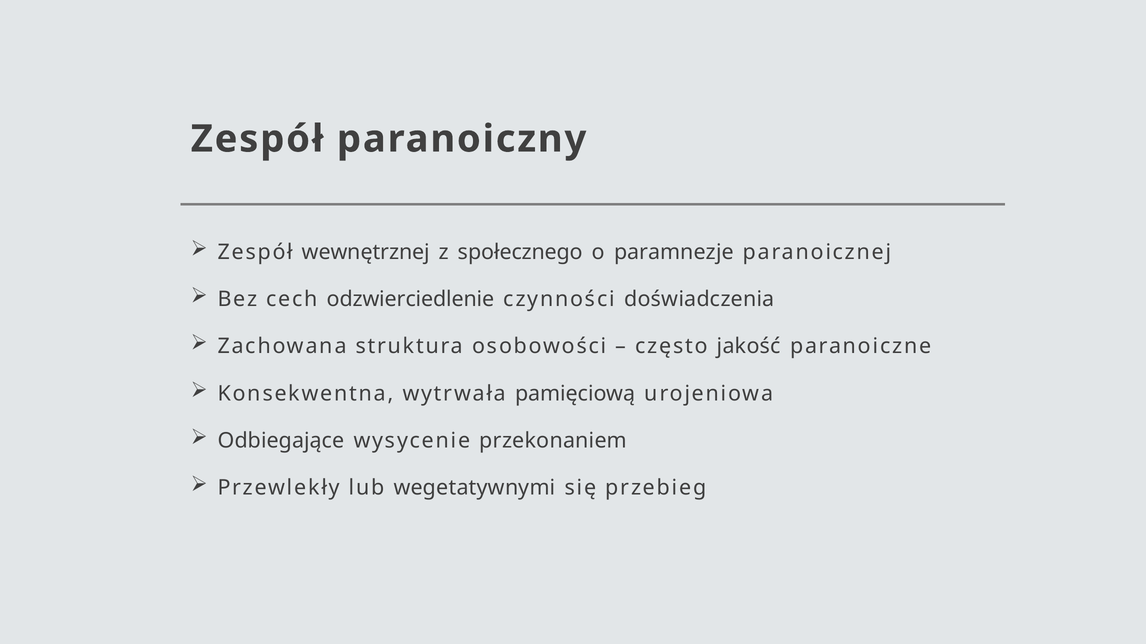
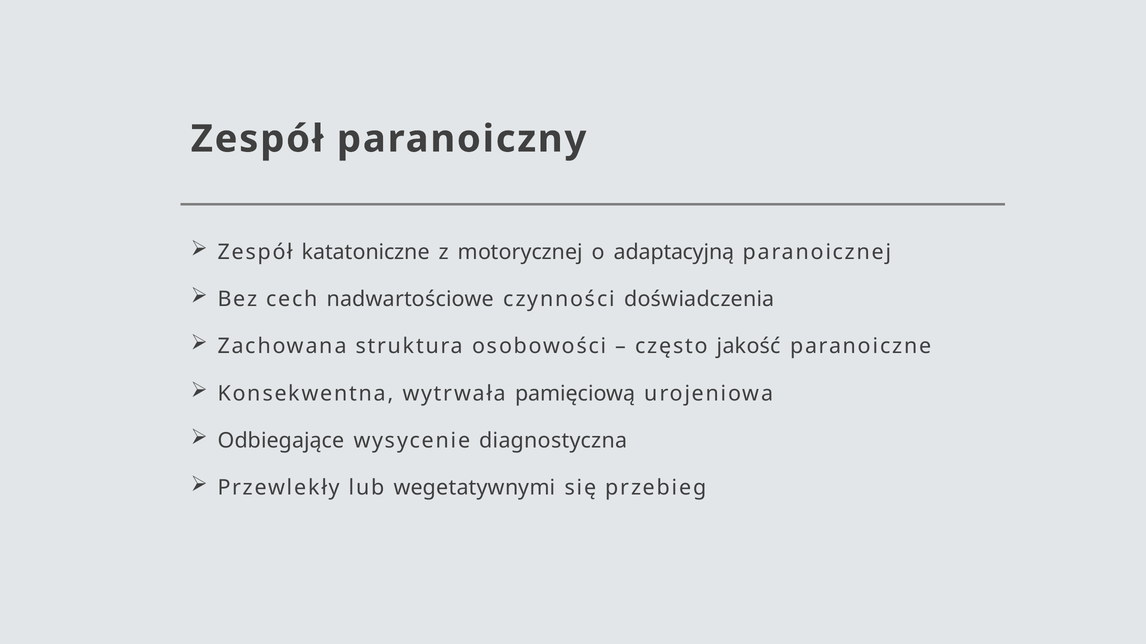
wewnętrznej: wewnętrznej -> katatoniczne (366, 252)
społecznego: społecznego -> motorycznej (520, 252)
paramnezje: paramnezje -> adaptacyjną (674, 252)
odzwierciedlenie: odzwierciedlenie -> nadwartościowe (410, 300)
przekonaniem: przekonaniem -> diagnostyczna (553, 441)
